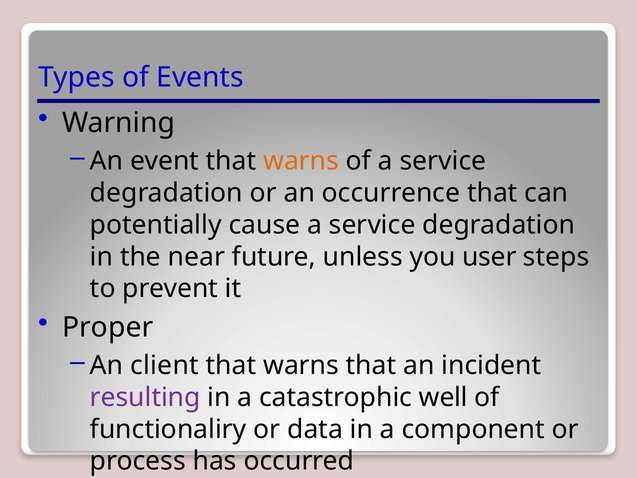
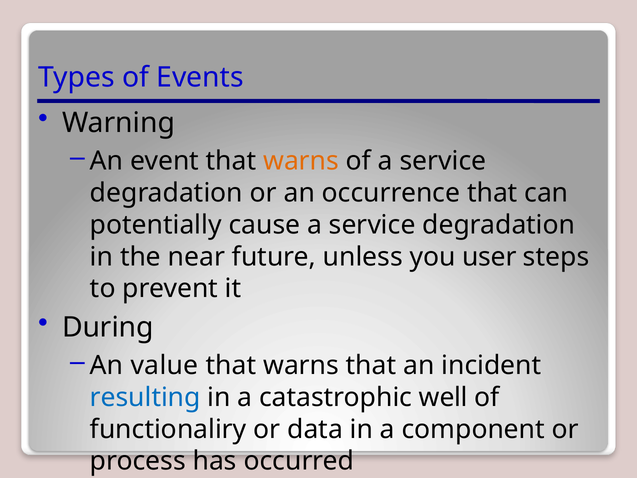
Proper: Proper -> During (108, 327)
client: client -> value (164, 365)
resulting colour: purple -> blue (145, 397)
